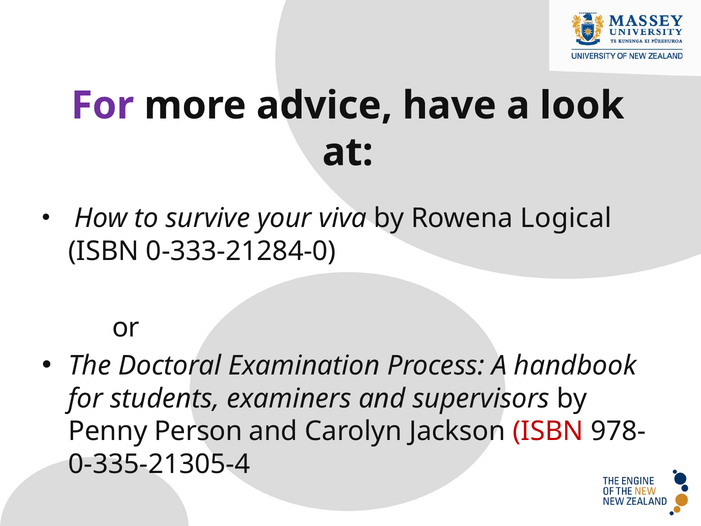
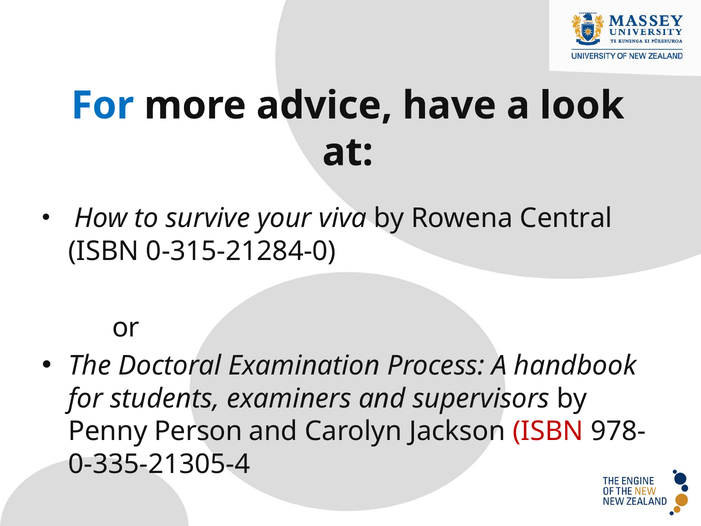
For colour: purple -> blue (103, 105)
Logical: Logical -> Central (566, 218)
0-333-21284-0: 0-333-21284-0 -> 0-315-21284-0 (241, 251)
